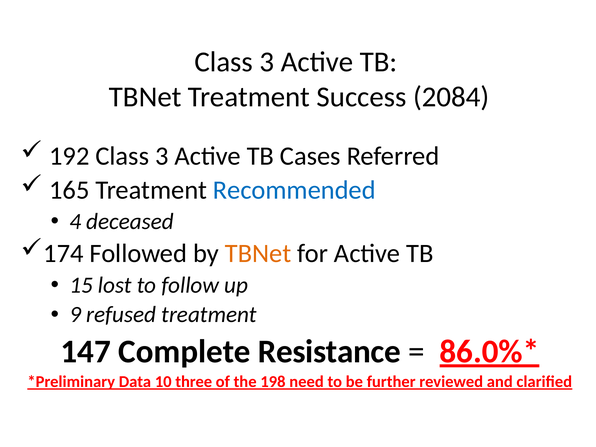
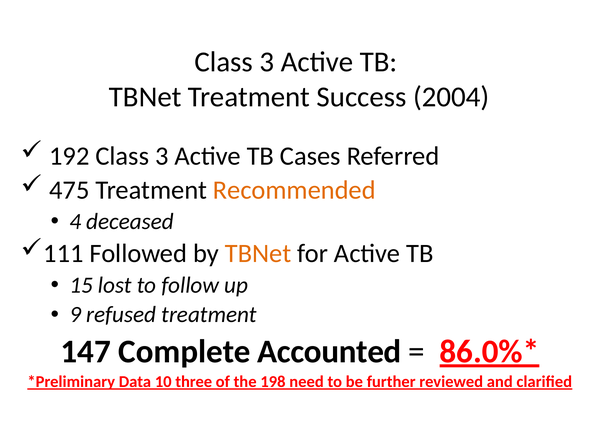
2084: 2084 -> 2004 (451, 97)
165: 165 -> 475 (69, 190)
Recommended colour: blue -> orange (294, 190)
174: 174 -> 111 (63, 254)
Resistance: Resistance -> Accounted (329, 352)
